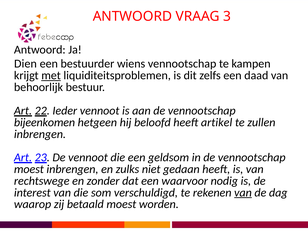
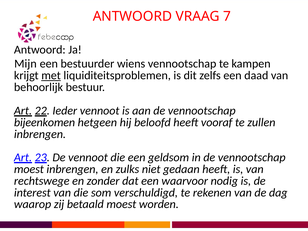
3: 3 -> 7 (227, 16)
Dien: Dien -> Mijn (25, 64)
artikel: artikel -> vooraf (217, 122)
van underline: present -> none (243, 193)
